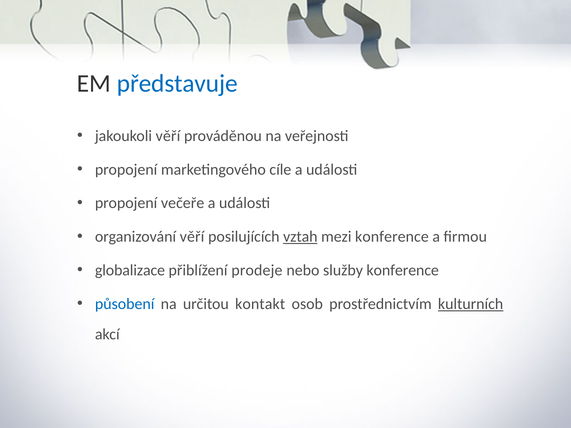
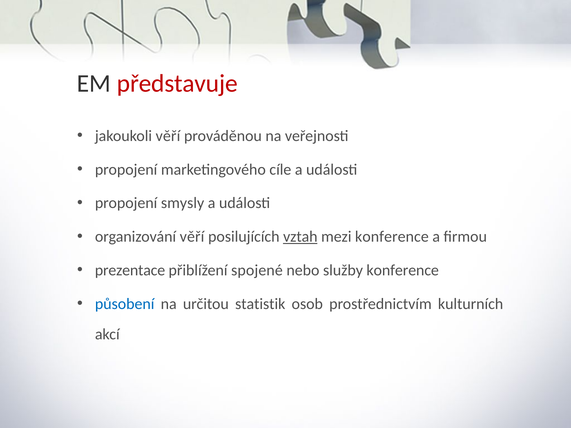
představuje colour: blue -> red (177, 83)
večeře: večeře -> smysly (183, 203)
globalizace: globalizace -> prezentace (130, 270)
prodeje: prodeje -> spojené (257, 270)
kontakt: kontakt -> statistik (260, 304)
kulturních underline: present -> none (471, 304)
